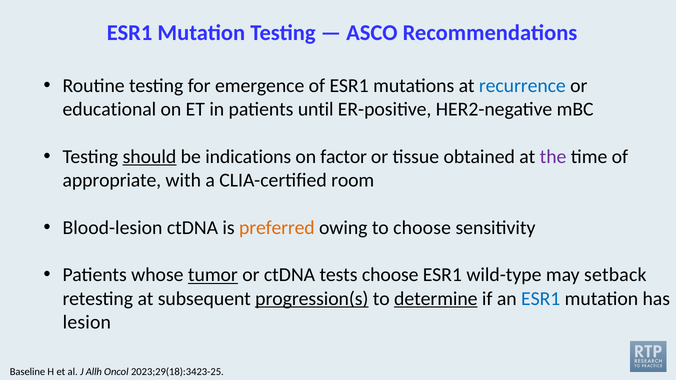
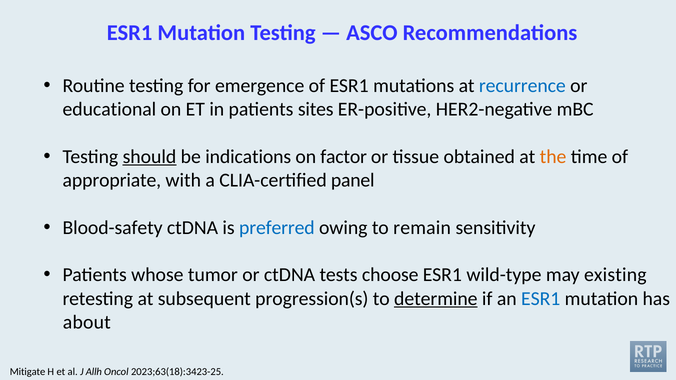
until: until -> sites (316, 109)
the colour: purple -> orange (553, 157)
room: room -> panel (353, 180)
Blood-lesion: Blood-lesion -> Blood-safety (113, 228)
preferred colour: orange -> blue (277, 228)
to choose: choose -> remain (422, 228)
tumor underline: present -> none (213, 275)
setback: setback -> existing (615, 275)
progression(s underline: present -> none (312, 299)
lesion: lesion -> about (87, 322)
Baseline: Baseline -> Mitigate (28, 372)
2023;29(18):3423-25: 2023;29(18):3423-25 -> 2023;63(18):3423-25 (177, 372)
